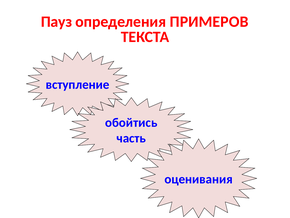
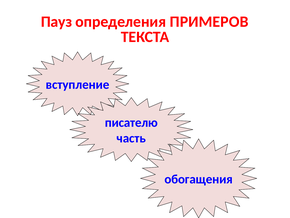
обойтись: обойтись -> писателю (131, 122)
оценивания: оценивания -> обогащения (199, 179)
